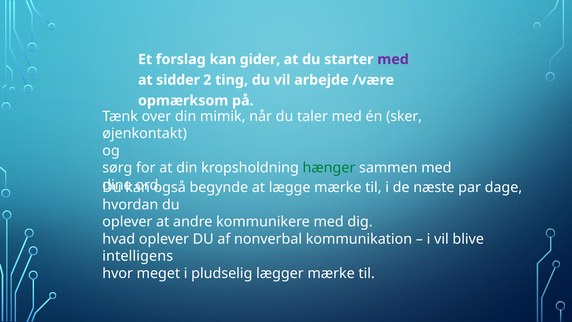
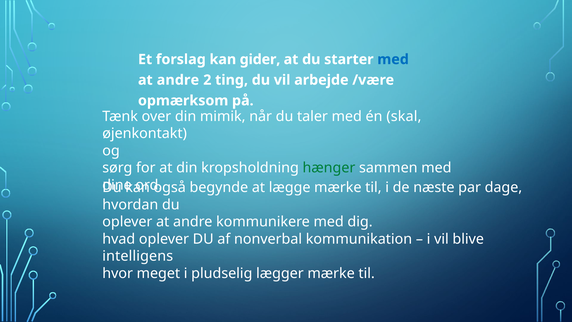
med colour: purple -> blue (393, 59)
sidder: sidder -> andre (178, 80)
sker: sker -> skal (404, 116)
